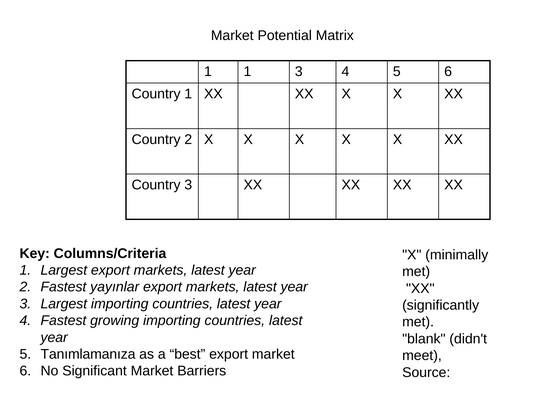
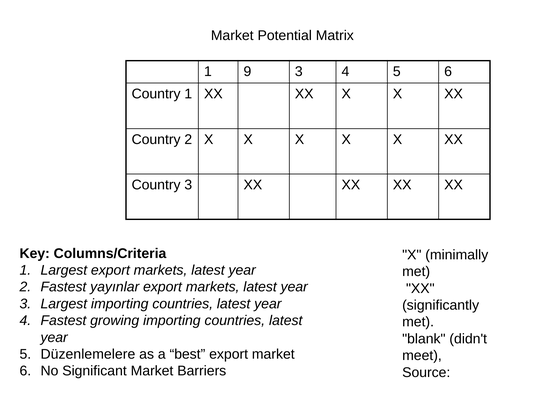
1 1: 1 -> 9 (247, 72)
Tanımlamanıza: Tanımlamanıza -> Düzenlemelere (88, 354)
